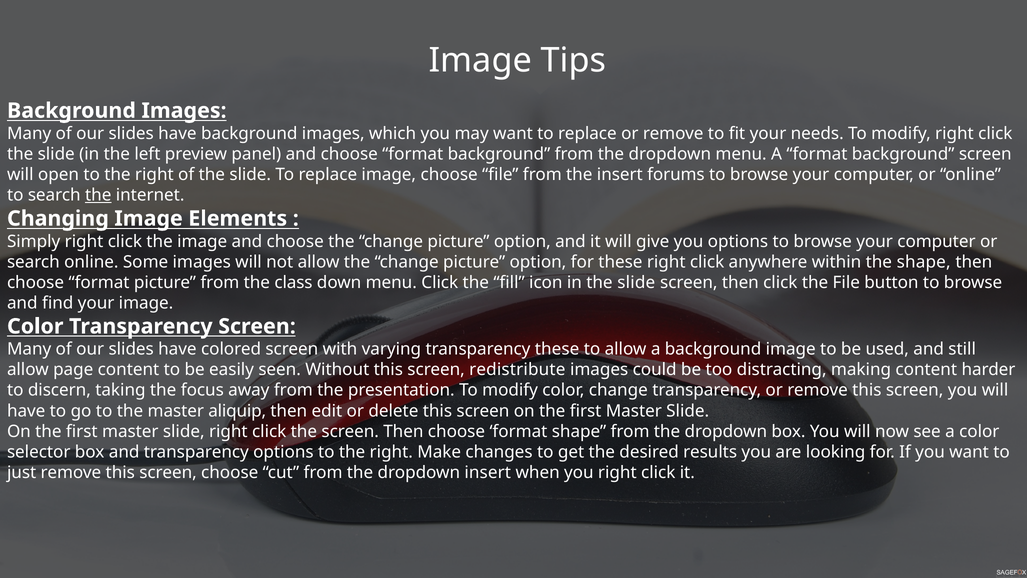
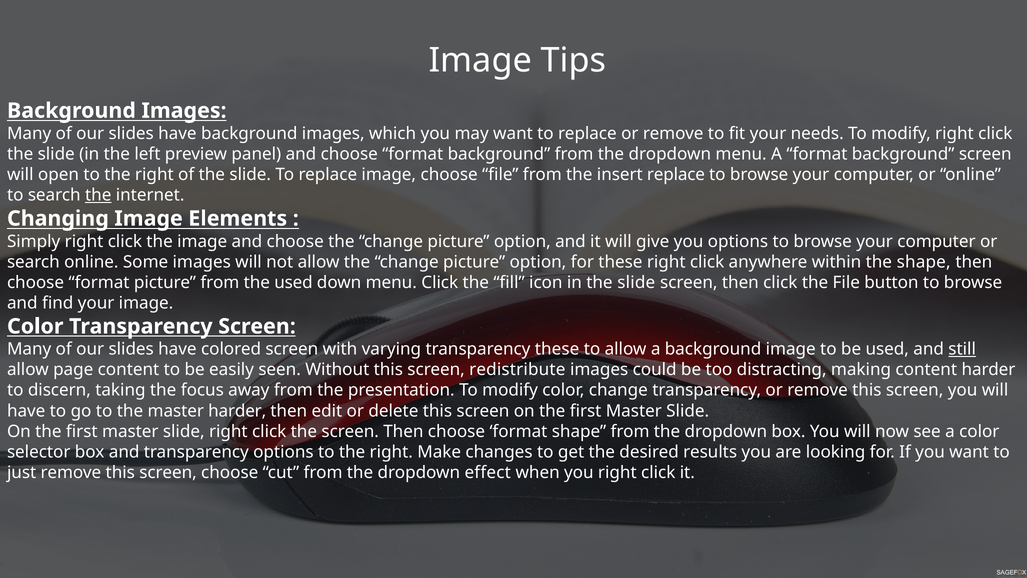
insert forums: forums -> replace (676, 175)
the class: class -> used (293, 282)
still underline: none -> present (962, 349)
master aliquip: aliquip -> harder (237, 411)
dropdown insert: insert -> effect (488, 472)
